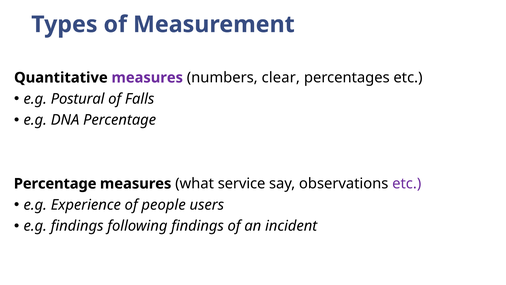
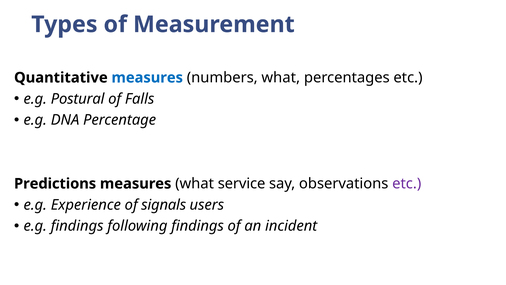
measures colour: purple -> blue (147, 78)
numbers clear: clear -> what (281, 78)
Percentage: Percentage -> Predictions (55, 183)
people: people -> signals (164, 205)
